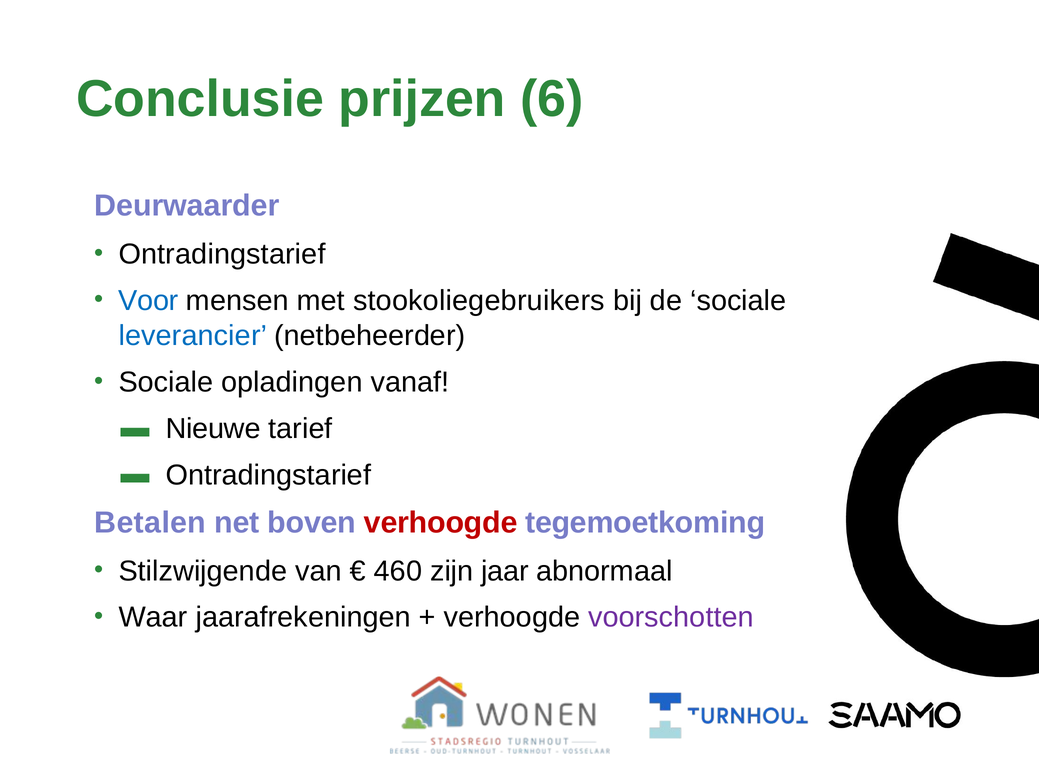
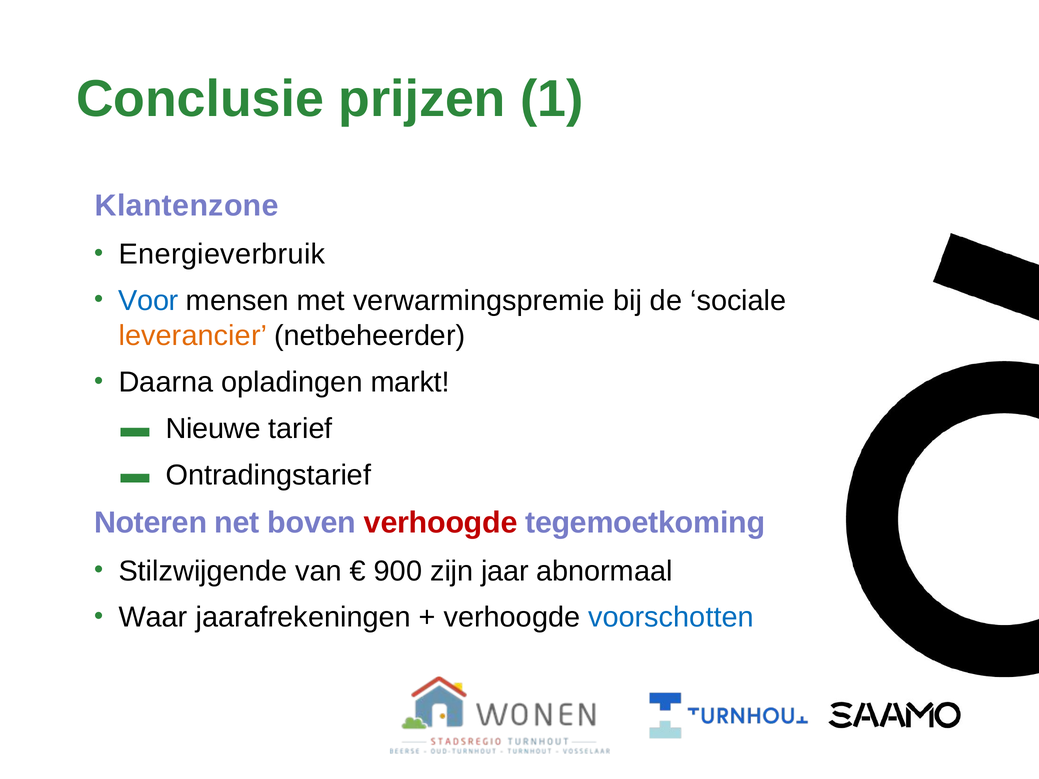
6: 6 -> 1 (552, 99)
Deurwaarder: Deurwaarder -> Klantenzone (187, 206)
Ontradingstarief: Ontradingstarief -> Energieverbruik (222, 254)
stookoliegebruikers: stookoliegebruikers -> verwarmingspremie (479, 301)
leverancier colour: blue -> orange (193, 336)
Sociale: Sociale -> Daarna (166, 382)
vanaf: vanaf -> markt (410, 382)
Betalen: Betalen -> Noteren (151, 523)
460: 460 -> 900 (398, 571)
voorschotten colour: purple -> blue (671, 618)
